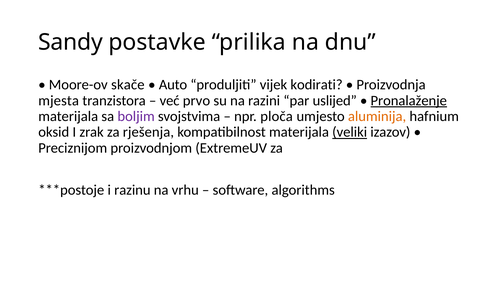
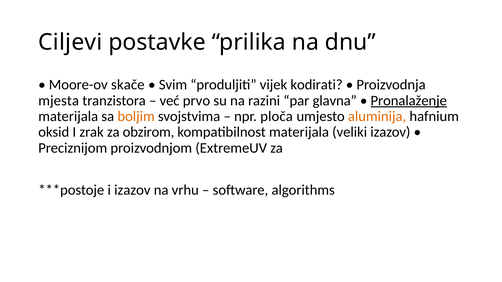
Sandy: Sandy -> Ciljevi (70, 42)
Auto: Auto -> Svim (173, 85)
uslijed: uslijed -> glavna (335, 101)
boljim colour: purple -> orange (136, 117)
rješenja: rješenja -> obzirom (149, 132)
veliki underline: present -> none (350, 132)
i razinu: razinu -> izazov (132, 190)
